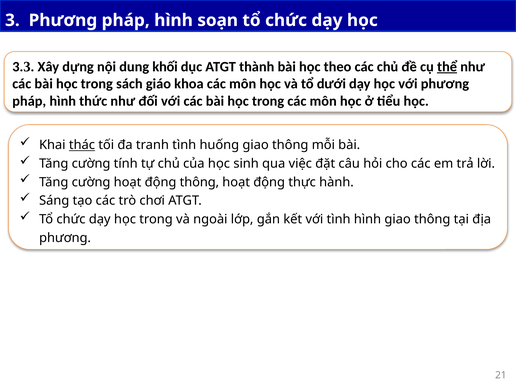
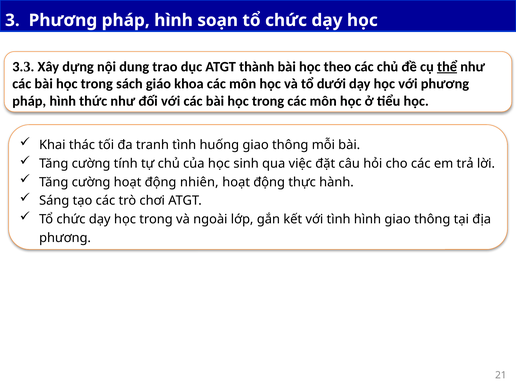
khối: khối -> trao (165, 67)
thác underline: present -> none (82, 145)
động thông: thông -> nhiên (199, 182)
